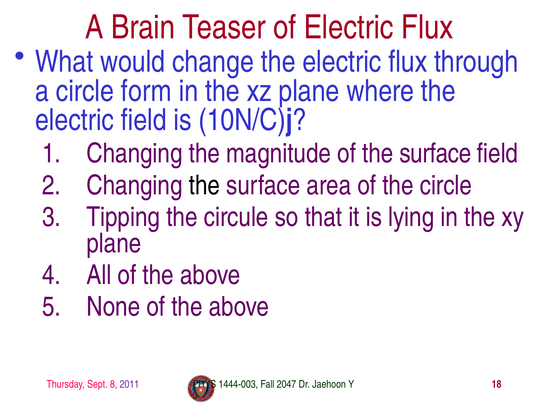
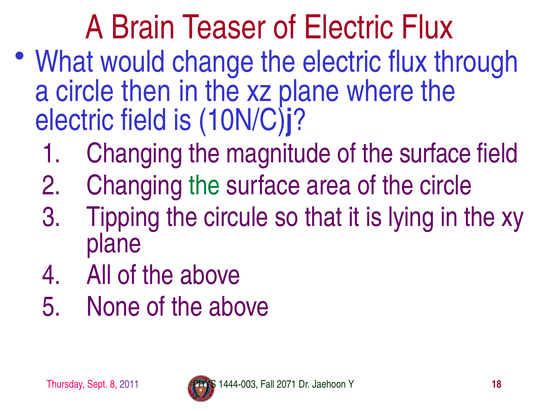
form: form -> then (146, 91)
the colour: black -> green (204, 185)
2047: 2047 -> 2071 (286, 384)
